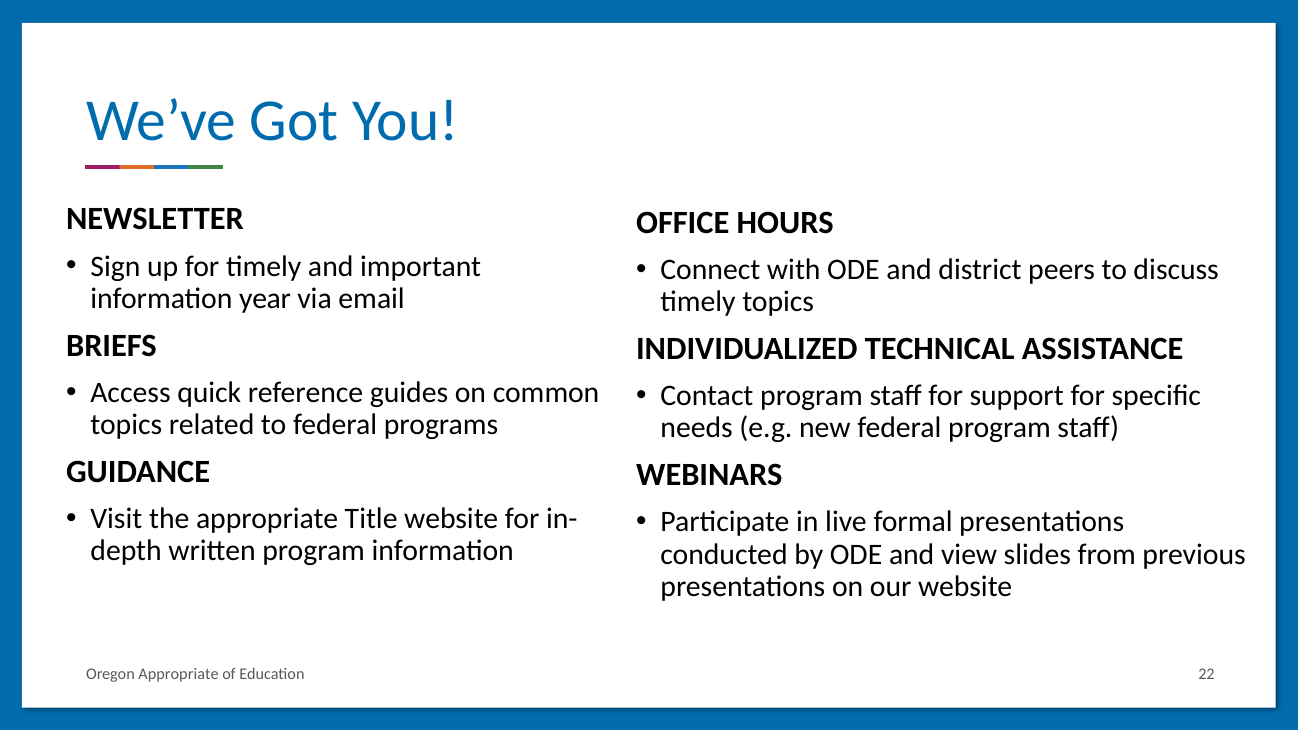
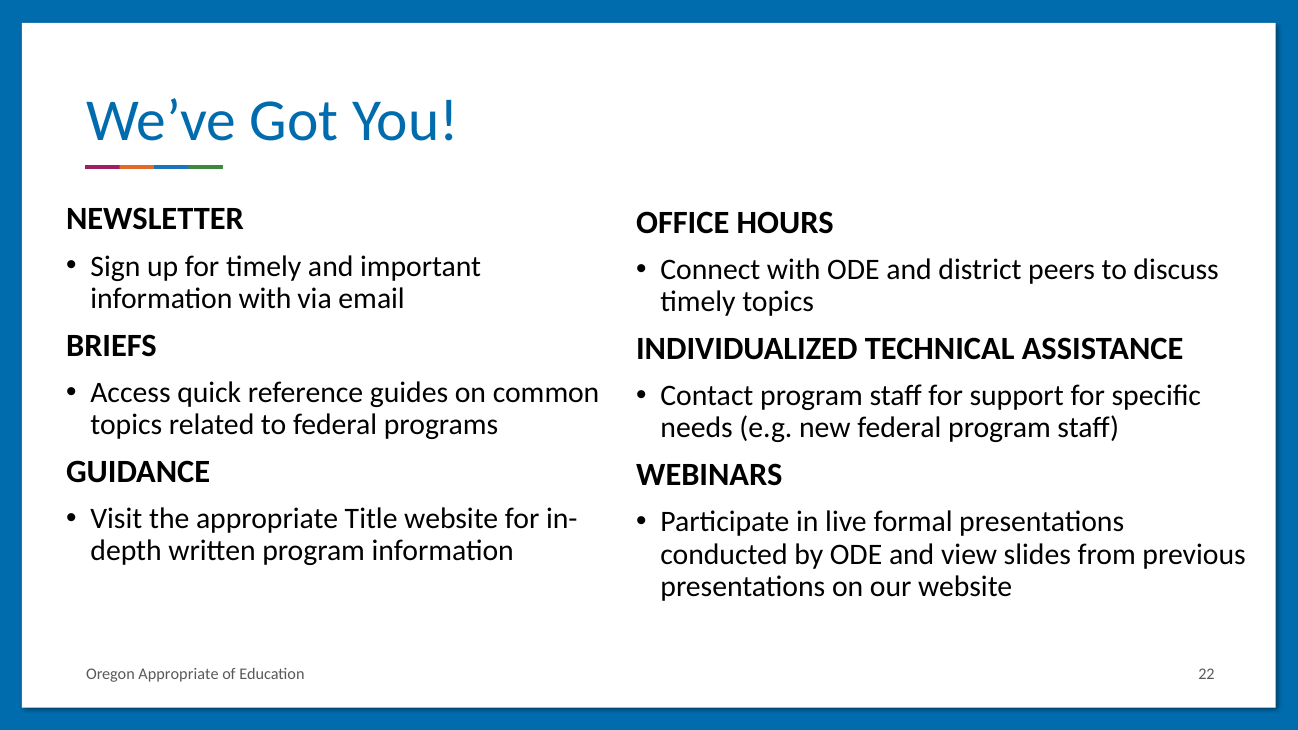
information year: year -> with (265, 298)
